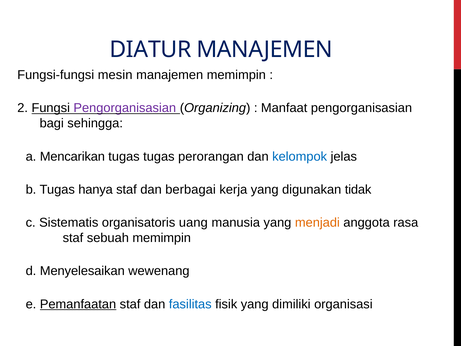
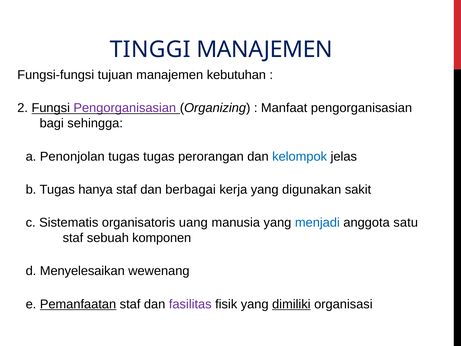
DIATUR: DIATUR -> TINGGI (150, 49)
mesin: mesin -> tujuan (115, 75)
manajemen memimpin: memimpin -> kebutuhan (236, 75)
Mencarikan: Mencarikan -> Penonjolan (72, 156)
tidak: tidak -> sakit (358, 189)
menjadi colour: orange -> blue (317, 222)
rasa: rasa -> satu (406, 222)
sebuah memimpin: memimpin -> komponen (162, 238)
fasilitas colour: blue -> purple (190, 304)
dimiliki underline: none -> present (291, 304)
